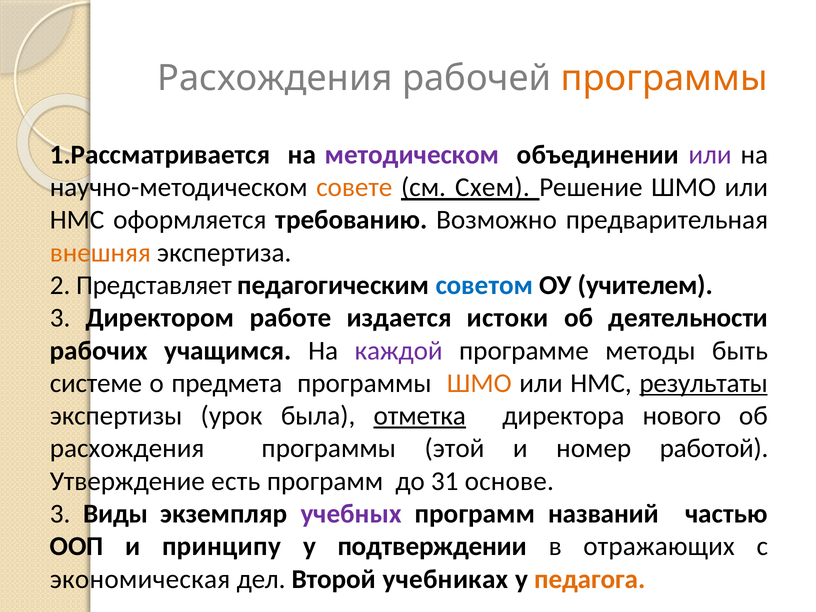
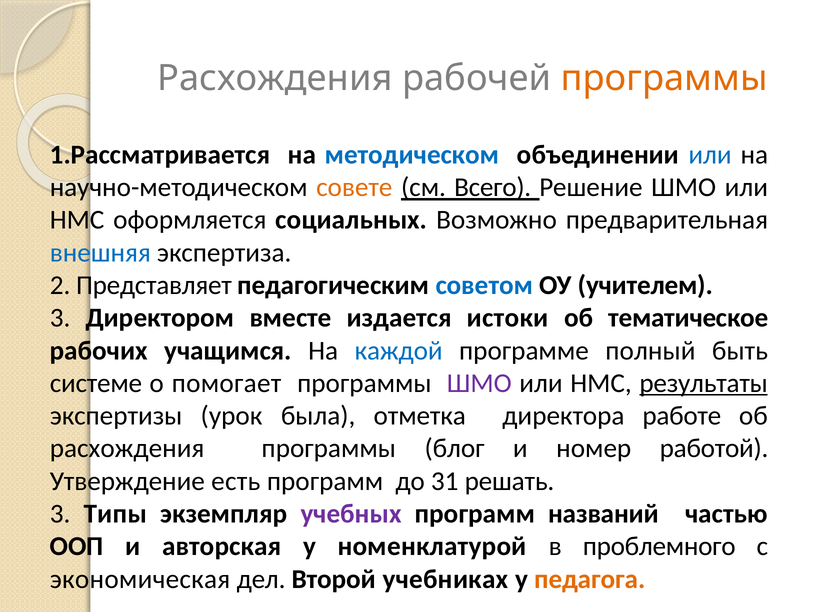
методическом colour: purple -> blue (412, 155)
или colour: purple -> blue (710, 155)
Схем: Схем -> Всего (493, 187)
требованию: требованию -> социальных (351, 220)
внешняя colour: orange -> blue (100, 253)
работе: работе -> вместе (291, 318)
деятельности: деятельности -> тематическое (688, 318)
каждой colour: purple -> blue (399, 351)
методы: методы -> полный (650, 351)
предмета: предмета -> помогает (227, 383)
ШМО colour: orange -> purple (479, 383)
отметка underline: present -> none (420, 416)
нового: нового -> работе (682, 416)
этой: этой -> блог (455, 448)
основе: основе -> решать (509, 481)
Виды: Виды -> Типы (115, 514)
принципу: принципу -> авторская (222, 546)
подтверждении: подтверждении -> номенклатурой (432, 546)
отражающих: отражающих -> проблемного (659, 546)
